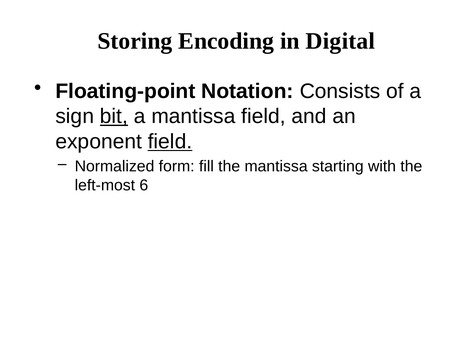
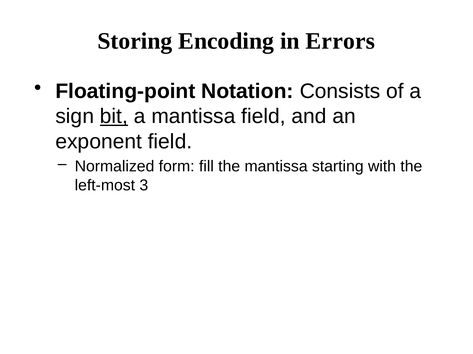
Digital: Digital -> Errors (340, 41)
field underline: present -> none (170, 142)
6: 6 -> 3 (144, 186)
